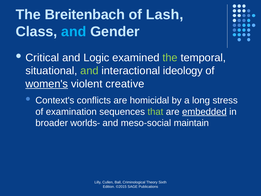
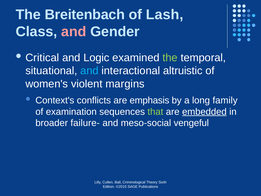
and colour: light blue -> pink (74, 32)
and colour: light green -> light blue (89, 71)
ideology: ideology -> altruistic (183, 71)
women's underline: present -> none (47, 84)
creative: creative -> margins (125, 84)
homicidal: homicidal -> emphasis (149, 100)
stress: stress -> family (225, 100)
worlds-: worlds- -> failure- (85, 123)
maintain: maintain -> vengeful (191, 123)
